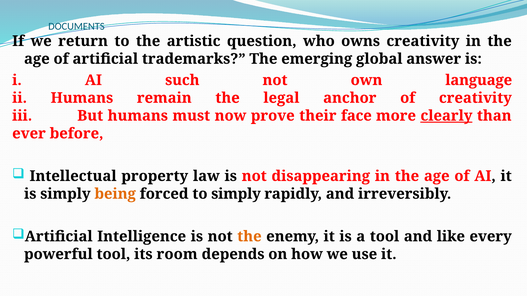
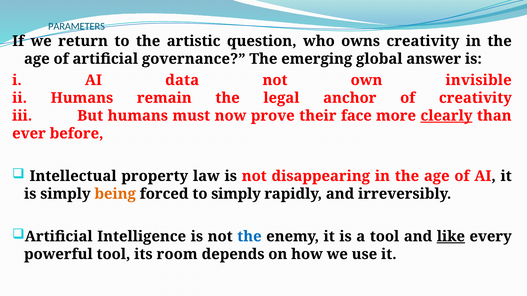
DOCUMENTS: DOCUMENTS -> PARAMETERS (77, 26)
trademarks: trademarks -> governance (194, 59)
such: such -> data (182, 80)
language: language -> invisible (479, 80)
the colour: orange -> blue (249, 237)
like underline: none -> present (451, 237)
